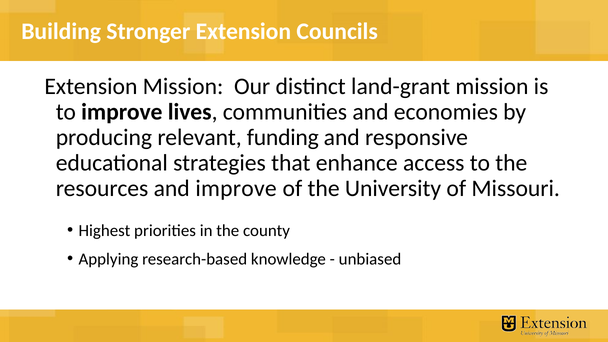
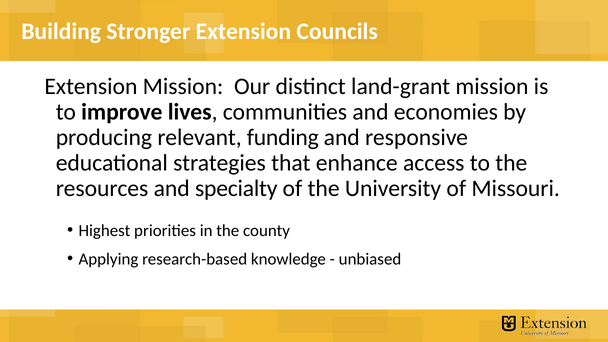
and improve: improve -> specialty (236, 189)
